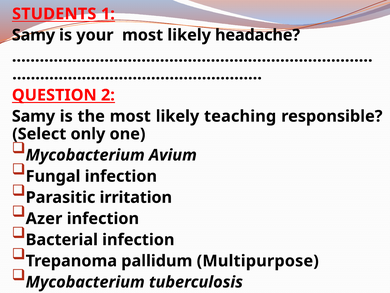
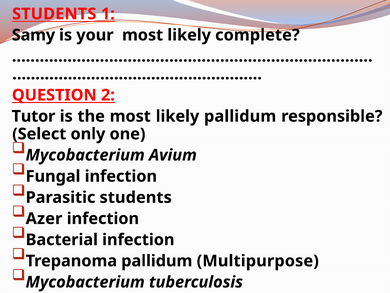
headache: headache -> complete (257, 35)
Samy: Samy -> Tutor (33, 116)
likely teaching: teaching -> pallidum (240, 116)
Parasitic irritation: irritation -> students (136, 197)
